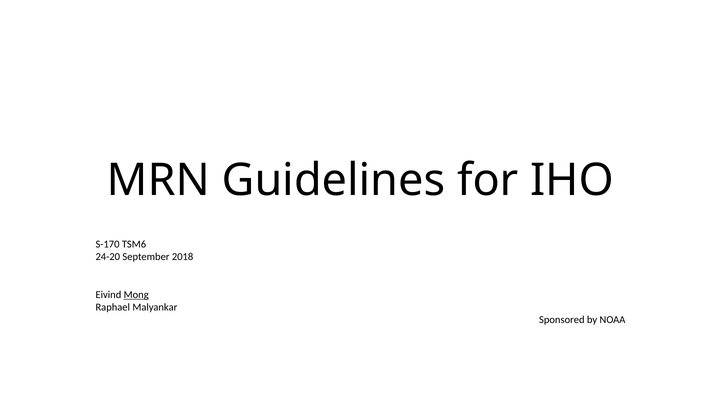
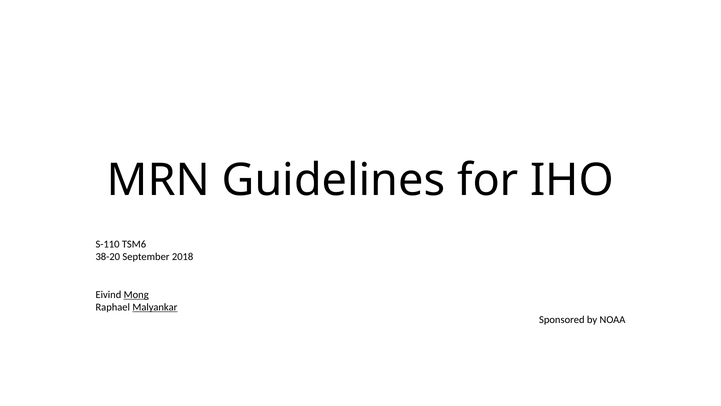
S-170: S-170 -> S-110 (108, 244)
24-20: 24-20 -> 38-20 (108, 256)
Malyankar underline: none -> present (155, 307)
